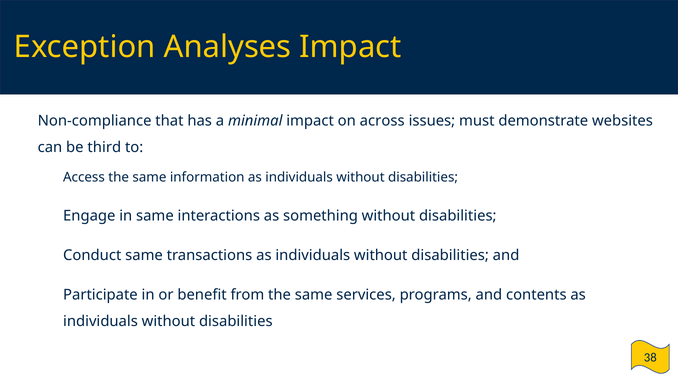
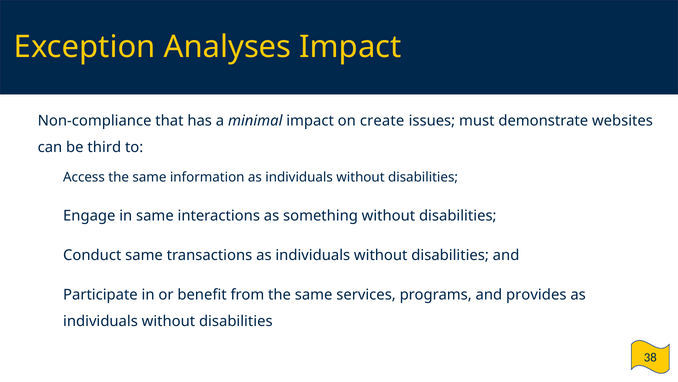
across: across -> create (382, 121)
contents: contents -> provides (536, 294)
